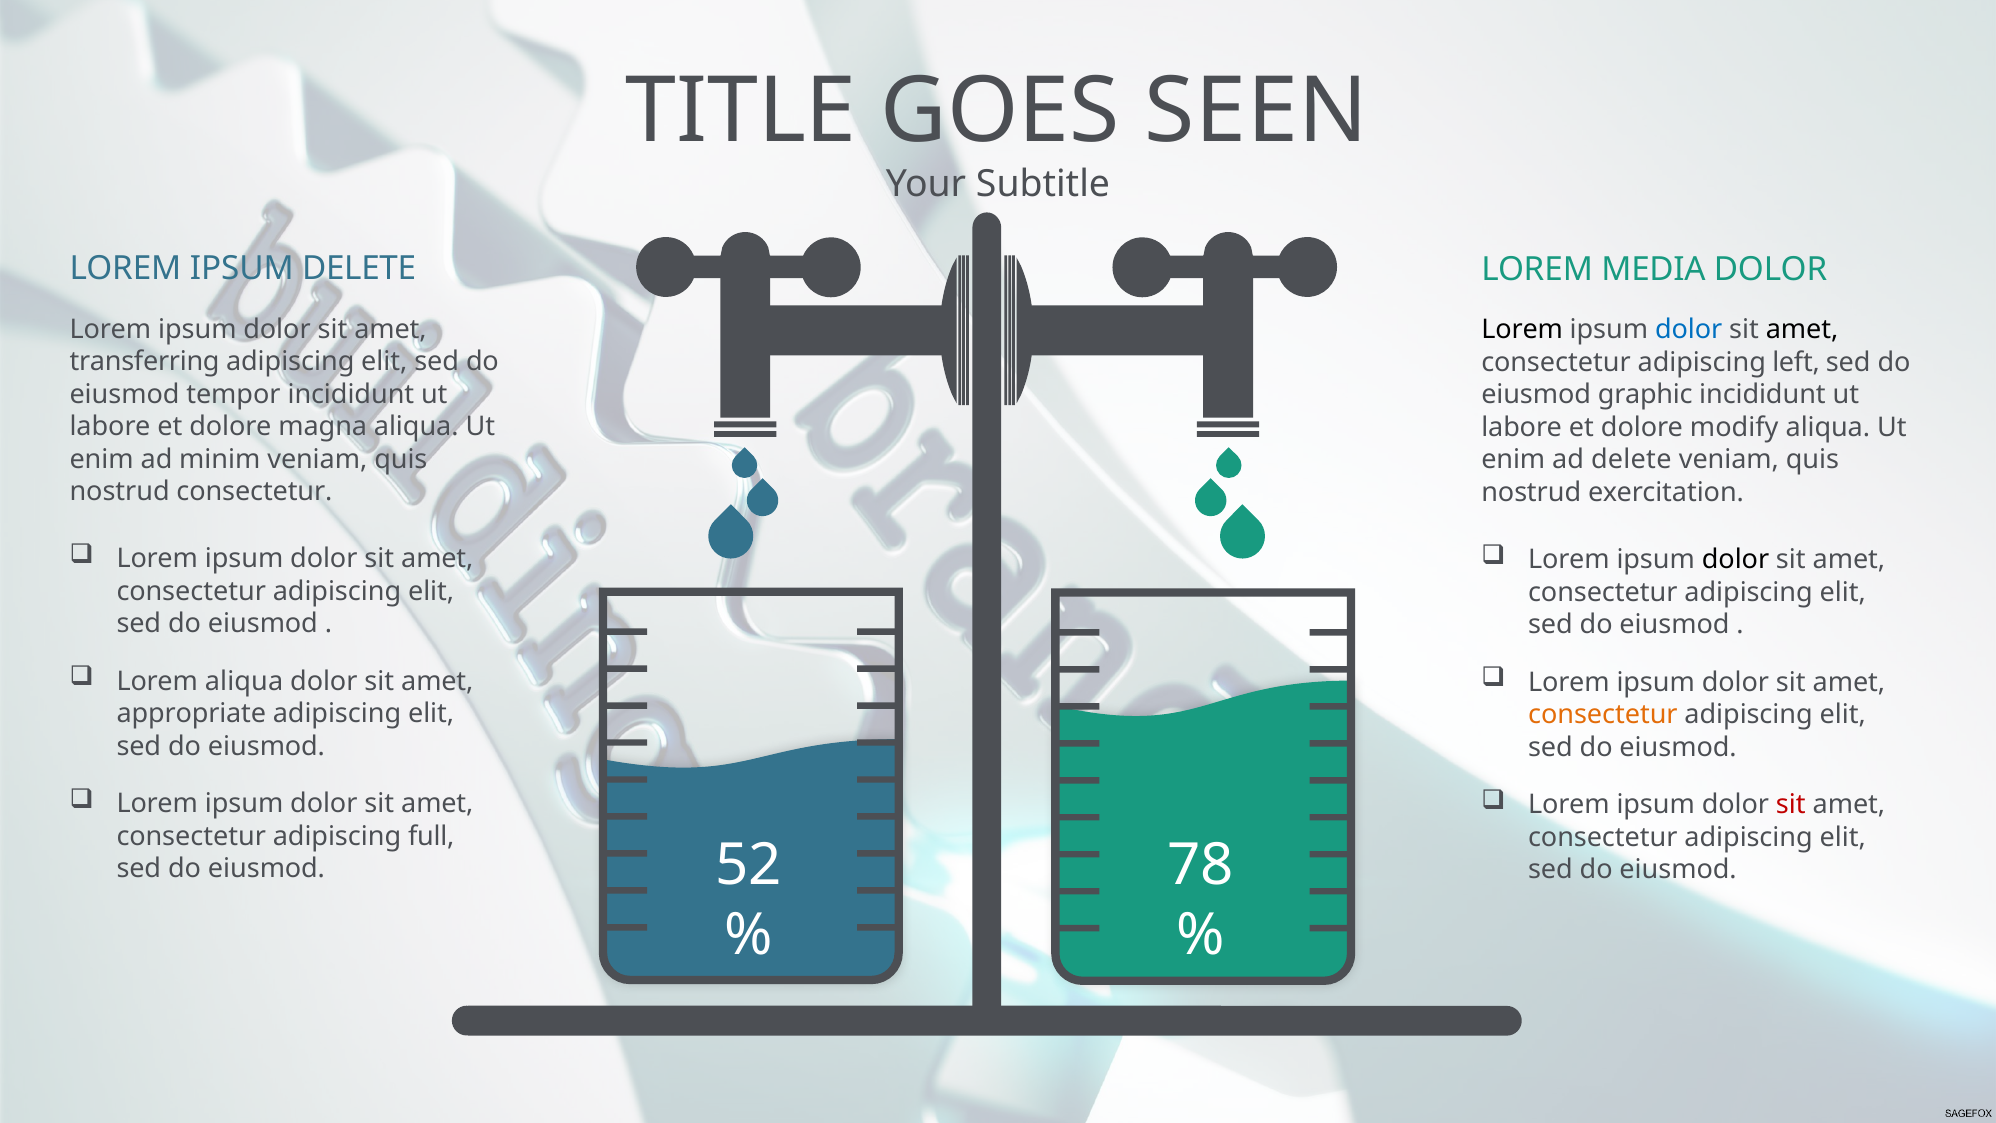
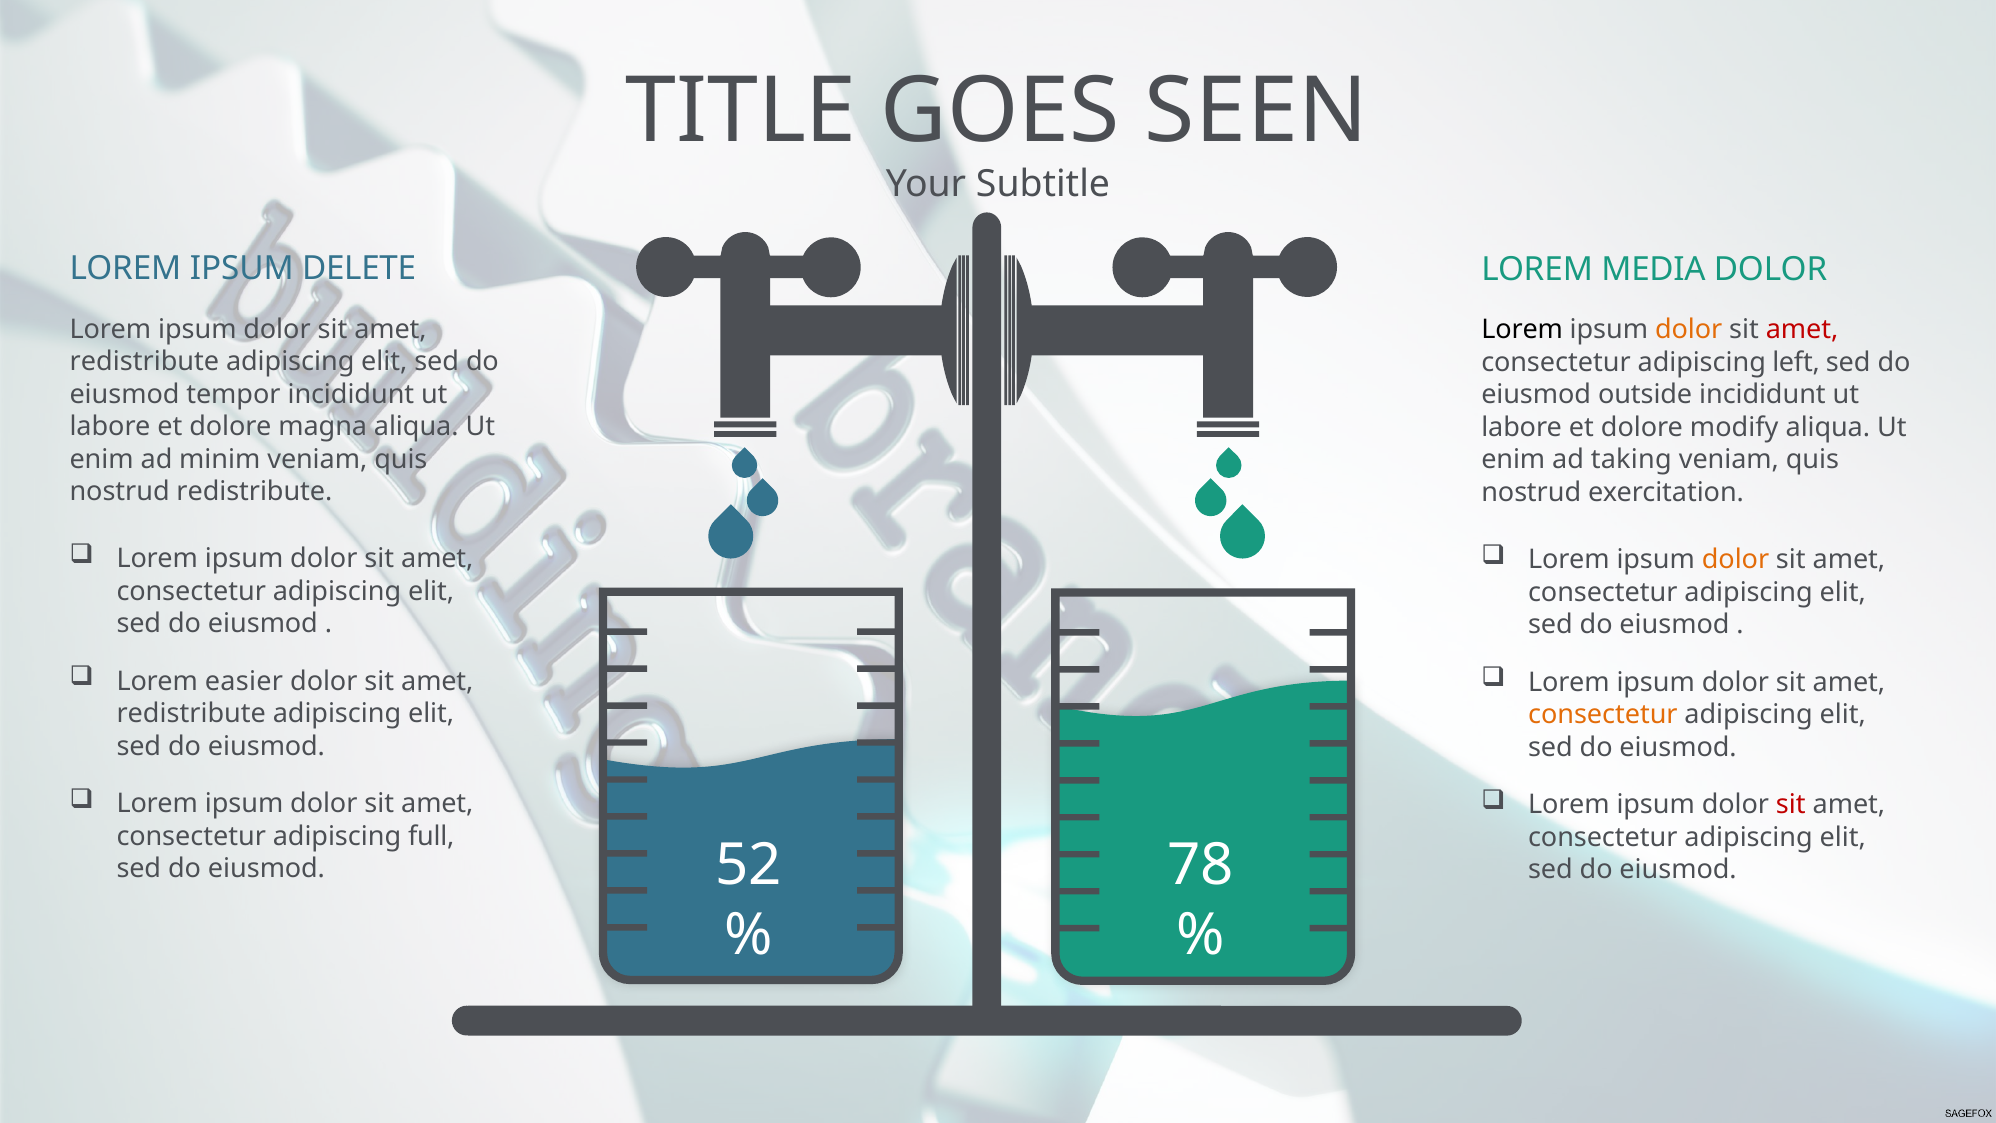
dolor colour: blue -> orange (1689, 330)
amet colour: black -> red (1802, 330)
transferring: transferring -> redistribute (144, 362)
graphic: graphic -> outside (1645, 395)
ad delete: delete -> taking (1631, 460)
nostrud consectetur: consectetur -> redistribute (254, 492)
dolor colour: black -> orange (1736, 560)
Lorem aliqua: aliqua -> easier (244, 681)
appropriate: appropriate -> redistribute (191, 714)
